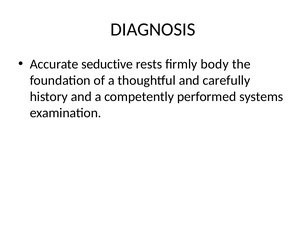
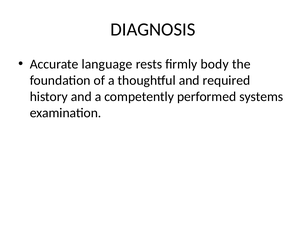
seductive: seductive -> language (107, 64)
carefully: carefully -> required (226, 81)
